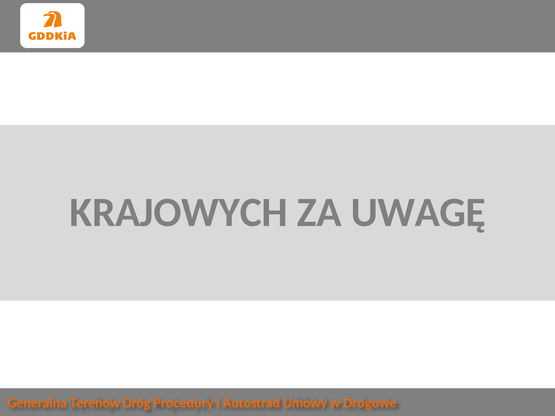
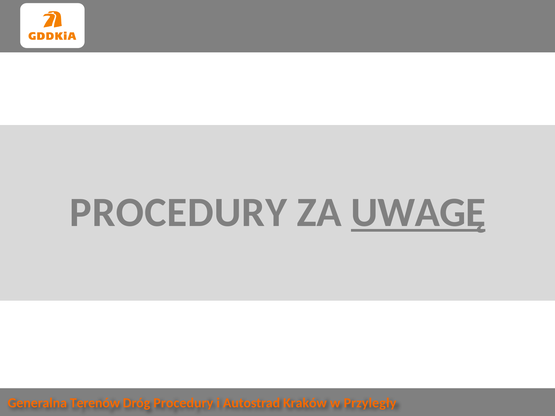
KRAJOWYCH: KRAJOWYCH -> PROCEDURY (178, 213)
UWAGĘ underline: none -> present (418, 213)
Umowy: Umowy -> Kraków (305, 403)
Drogowe: Drogowe -> Przyległy (370, 403)
